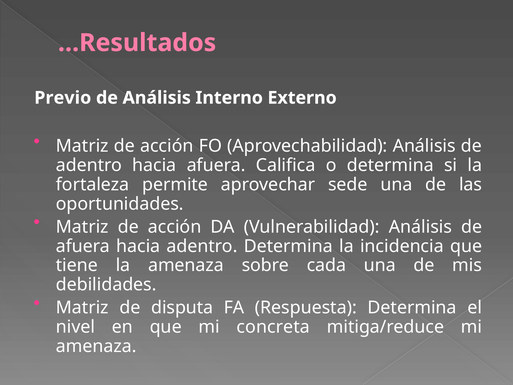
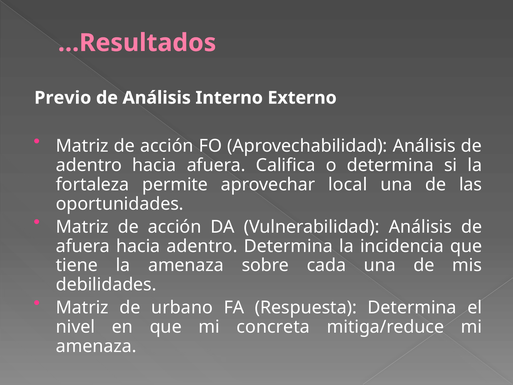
sede: sede -> local (348, 184)
disputa: disputa -> urbano (182, 308)
